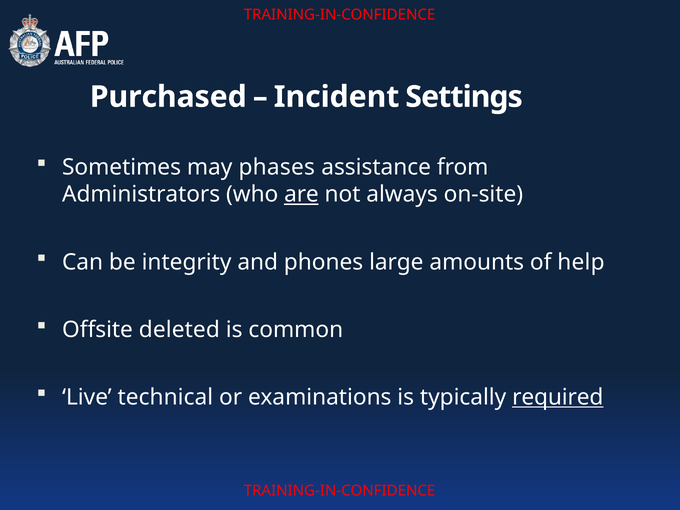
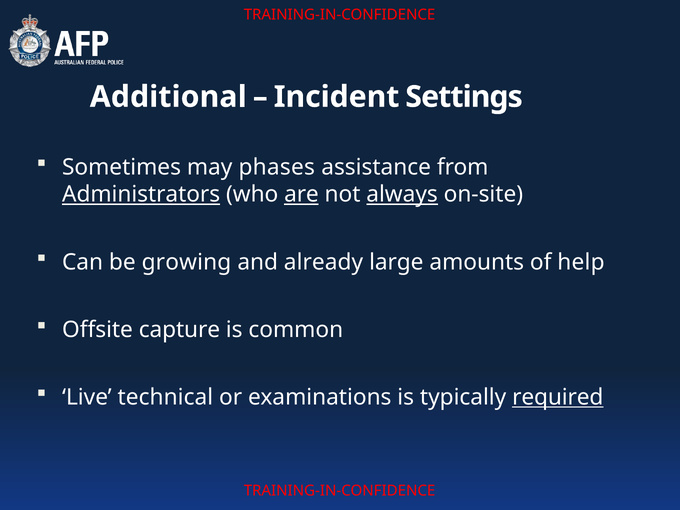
Purchased: Purchased -> Additional (168, 97)
Administrators underline: none -> present (141, 194)
always underline: none -> present (402, 194)
integrity: integrity -> growing (186, 262)
phones: phones -> already (324, 262)
deleted: deleted -> capture (179, 330)
